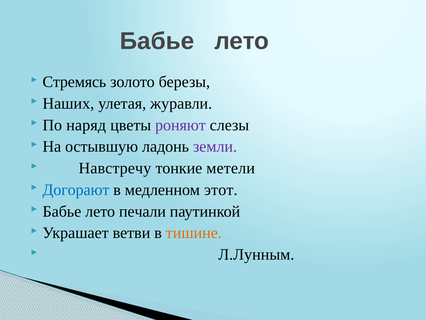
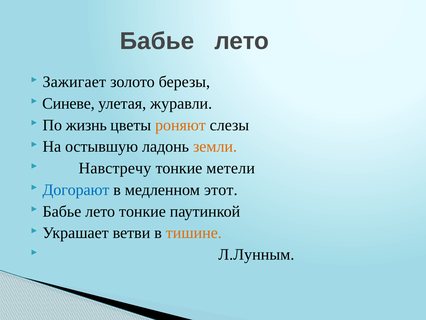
Стремясь: Стремясь -> Зажигает (74, 82)
Наших: Наших -> Синеве (68, 103)
наряд: наряд -> жизнь (86, 125)
роняют colour: purple -> orange (180, 125)
земли colour: purple -> orange (215, 146)
лето печали: печали -> тонкие (142, 211)
